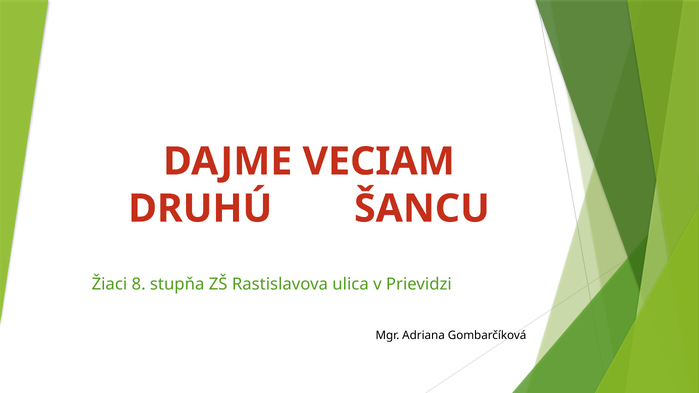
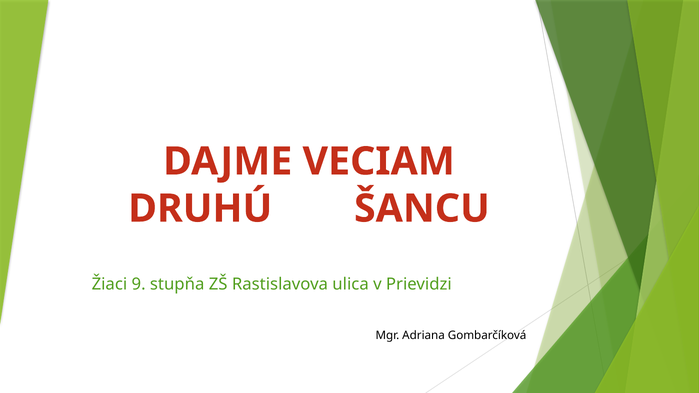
8: 8 -> 9 (139, 284)
